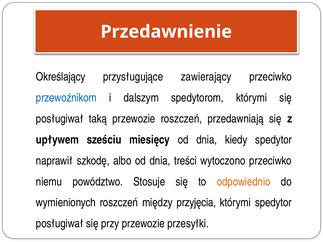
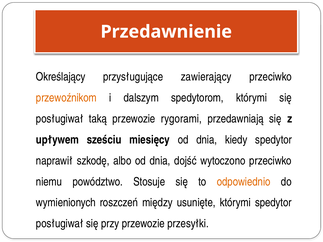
przewoźnikom colour: blue -> orange (66, 98)
przewozie roszczeń: roszczeń -> rygorami (181, 119)
treści: treści -> dojść (185, 161)
przyjęcia: przyjęcia -> usunięte (196, 203)
